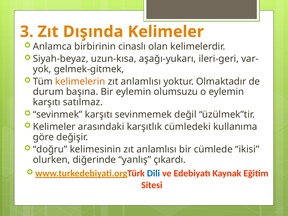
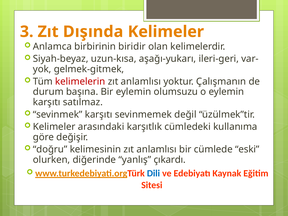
cinaslı: cinaslı -> biridir (132, 47)
kelimelerin colour: orange -> red (80, 81)
Olmaktadır: Olmaktadır -> Çalışmanın (221, 81)
ikisi: ikisi -> eski (247, 149)
